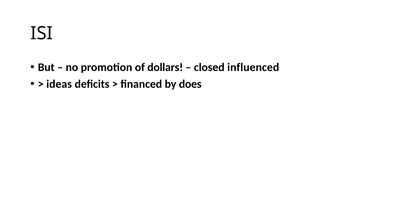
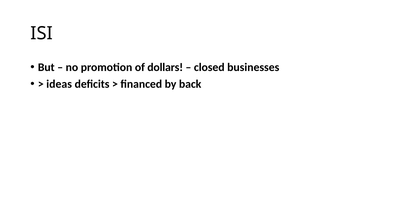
influenced: influenced -> businesses (253, 67)
does: does -> back (190, 84)
